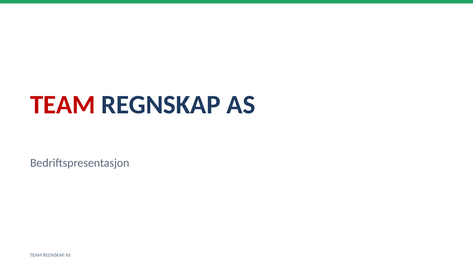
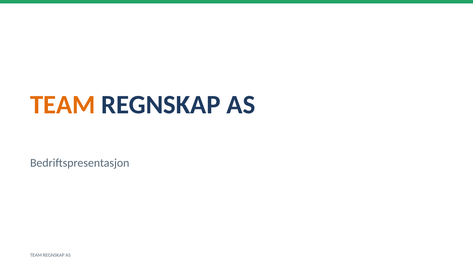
TEAM colour: red -> orange (63, 105)
